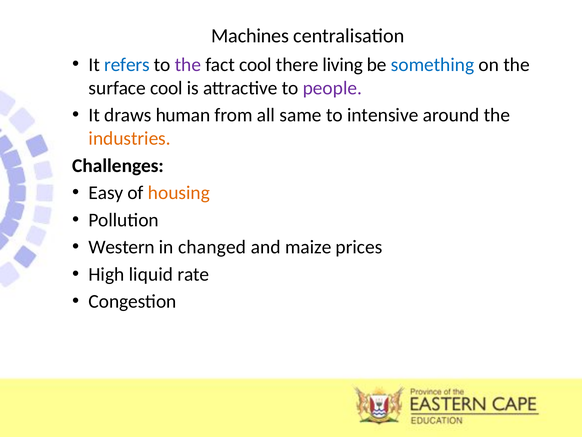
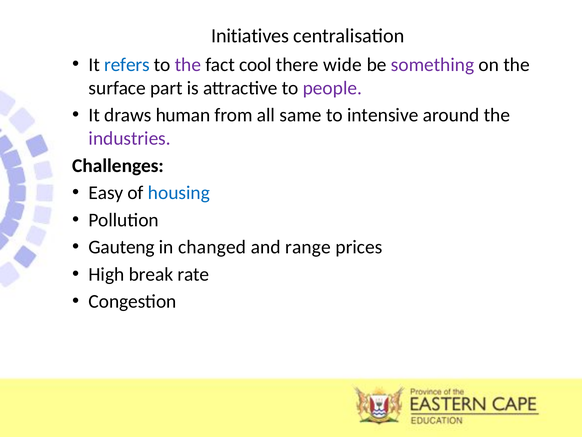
Machines: Machines -> Initiatives (250, 36)
living: living -> wide (342, 65)
something colour: blue -> purple (433, 65)
surface cool: cool -> part (166, 88)
industries colour: orange -> purple (130, 138)
housing colour: orange -> blue (179, 193)
Western: Western -> Gauteng (122, 247)
maize: maize -> range (308, 247)
liquid: liquid -> break (151, 274)
